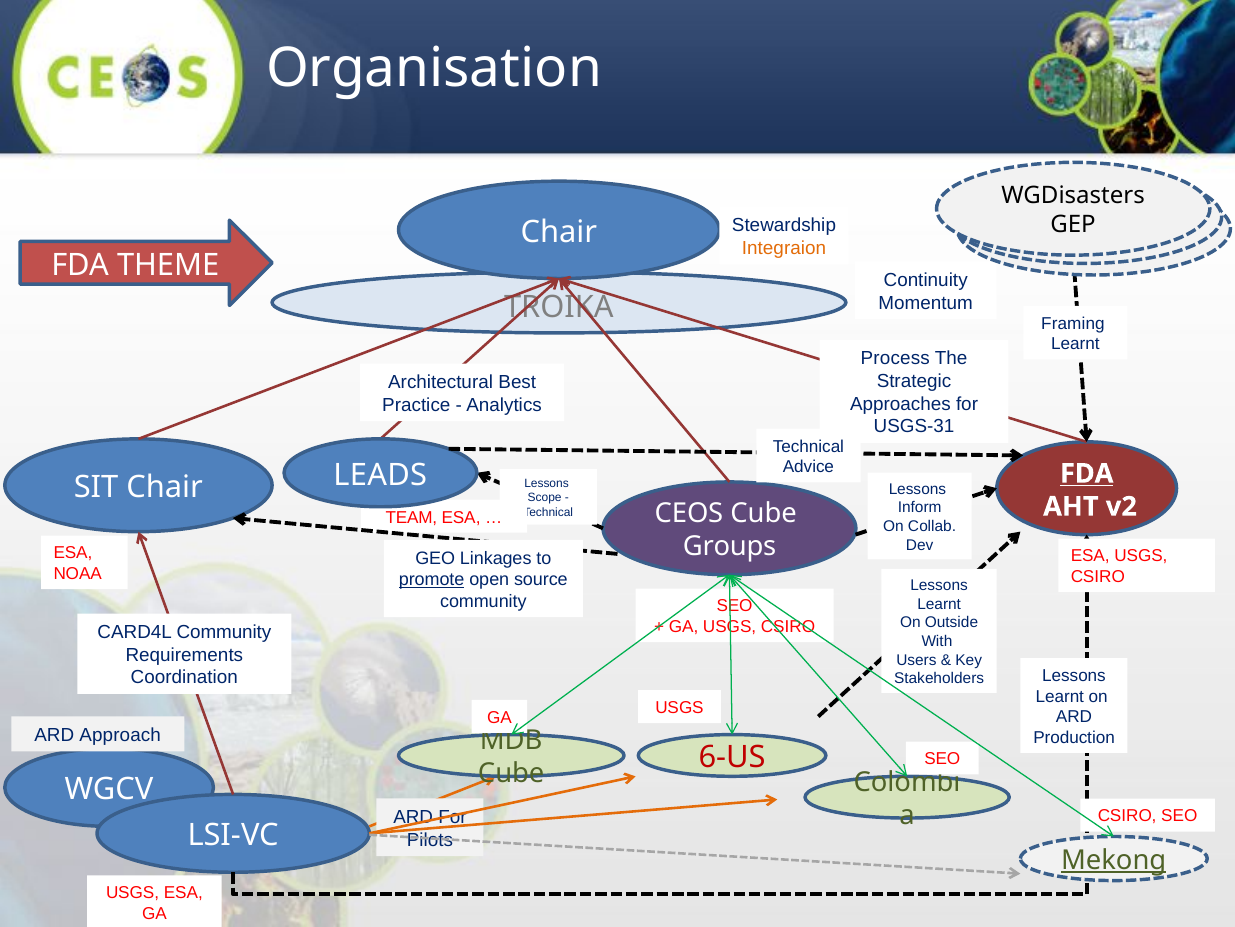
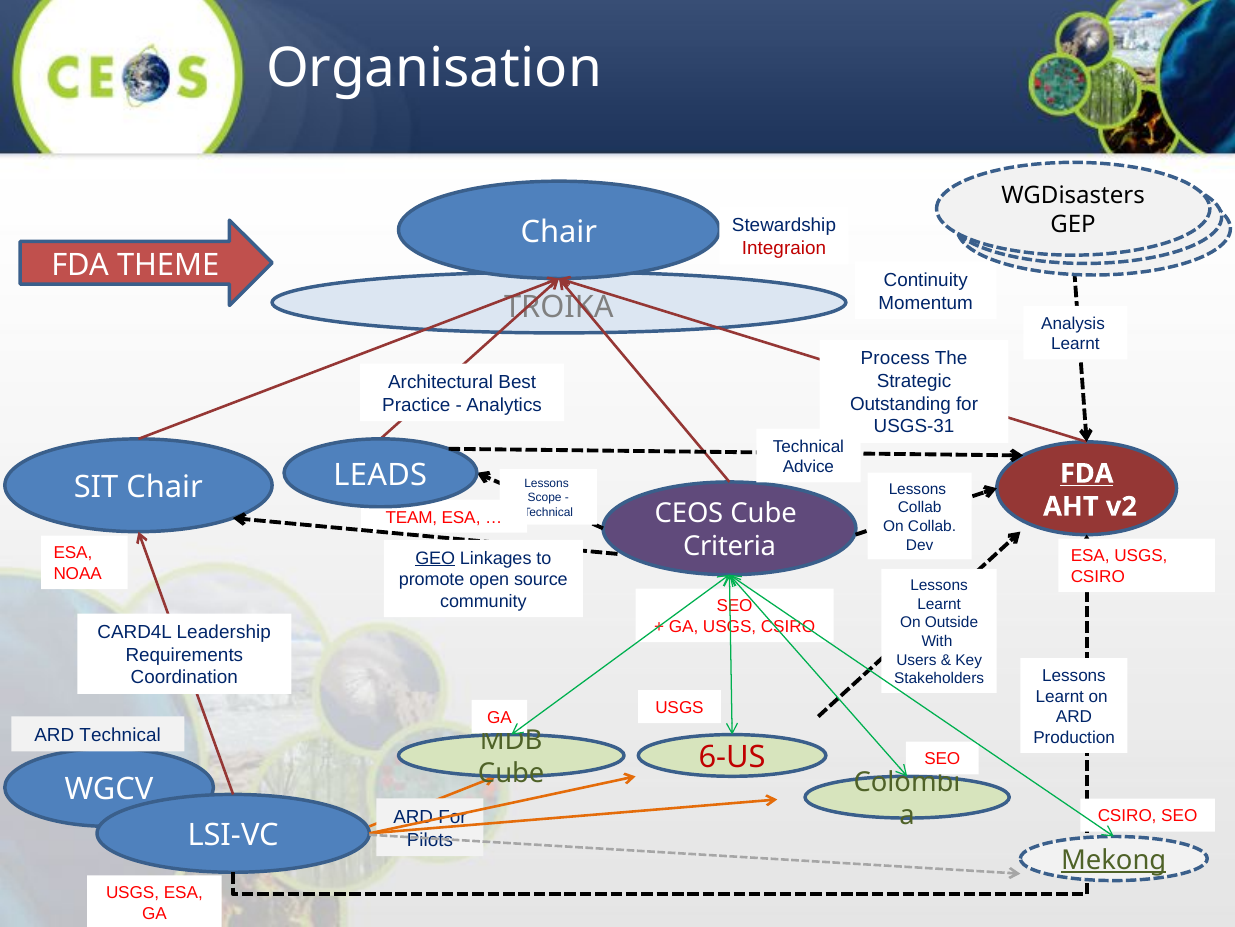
Integraion colour: orange -> red (784, 248)
Framing: Framing -> Analysis (1073, 323)
Approaches: Approaches -> Outstanding (900, 404)
Inform: Inform -> Collab (920, 507)
Groups: Groups -> Criteria (730, 546)
GEO underline: none -> present (435, 558)
promote underline: present -> none (432, 579)
CARD4L Community: Community -> Leadership (224, 632)
ARD Approach: Approach -> Technical (120, 735)
